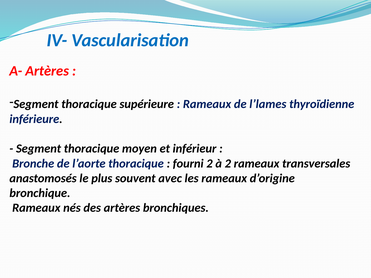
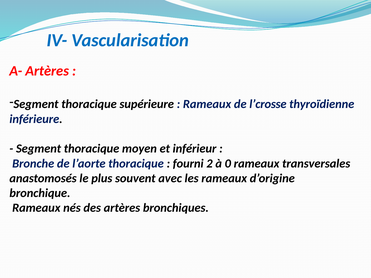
l’lames: l’lames -> l’crosse (268, 104)
à 2: 2 -> 0 (228, 164)
